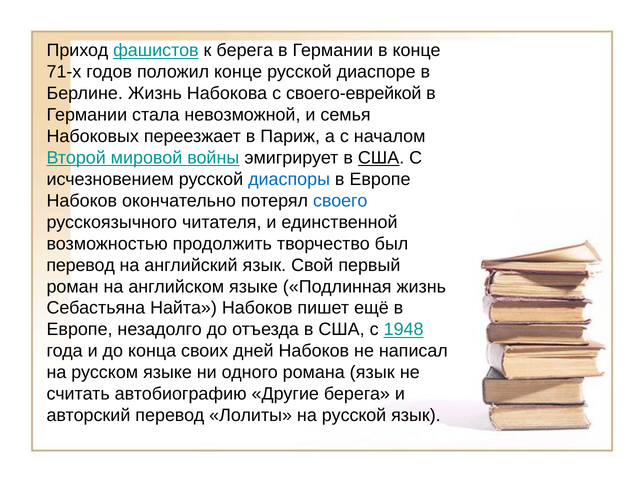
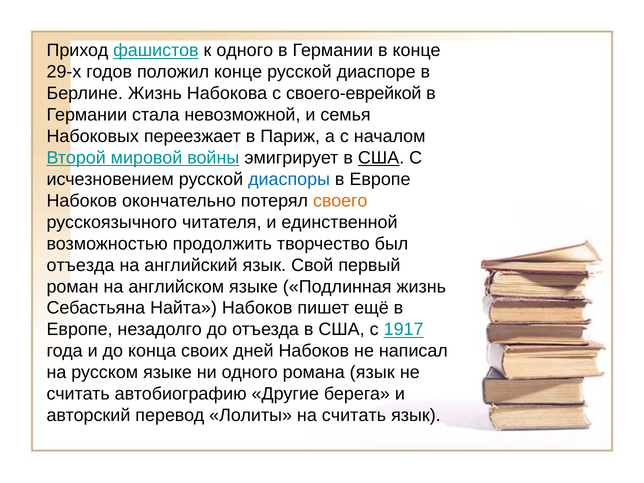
к берега: берега -> одного (245, 50)
71-х: 71-х -> 29-х (64, 72)
своего colour: blue -> orange (340, 201)
перевод: перевод -> отъезда (81, 265)
1948: 1948 -> 1917 (404, 330)
на русской: русской -> считать (354, 415)
